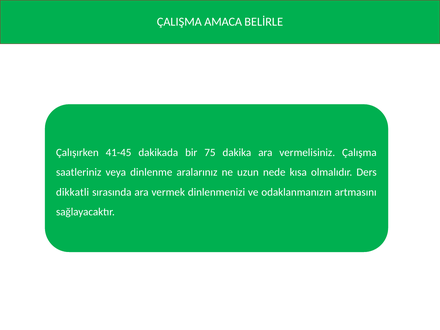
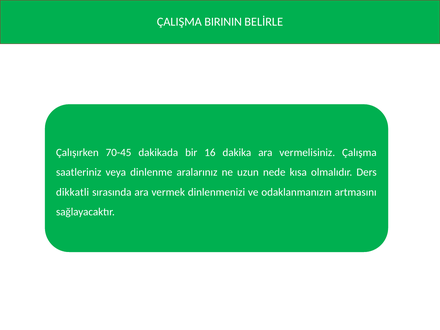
AMACA: AMACA -> BIRININ (223, 22)
41-45: 41-45 -> 70-45 (119, 153)
75: 75 -> 16 (210, 153)
